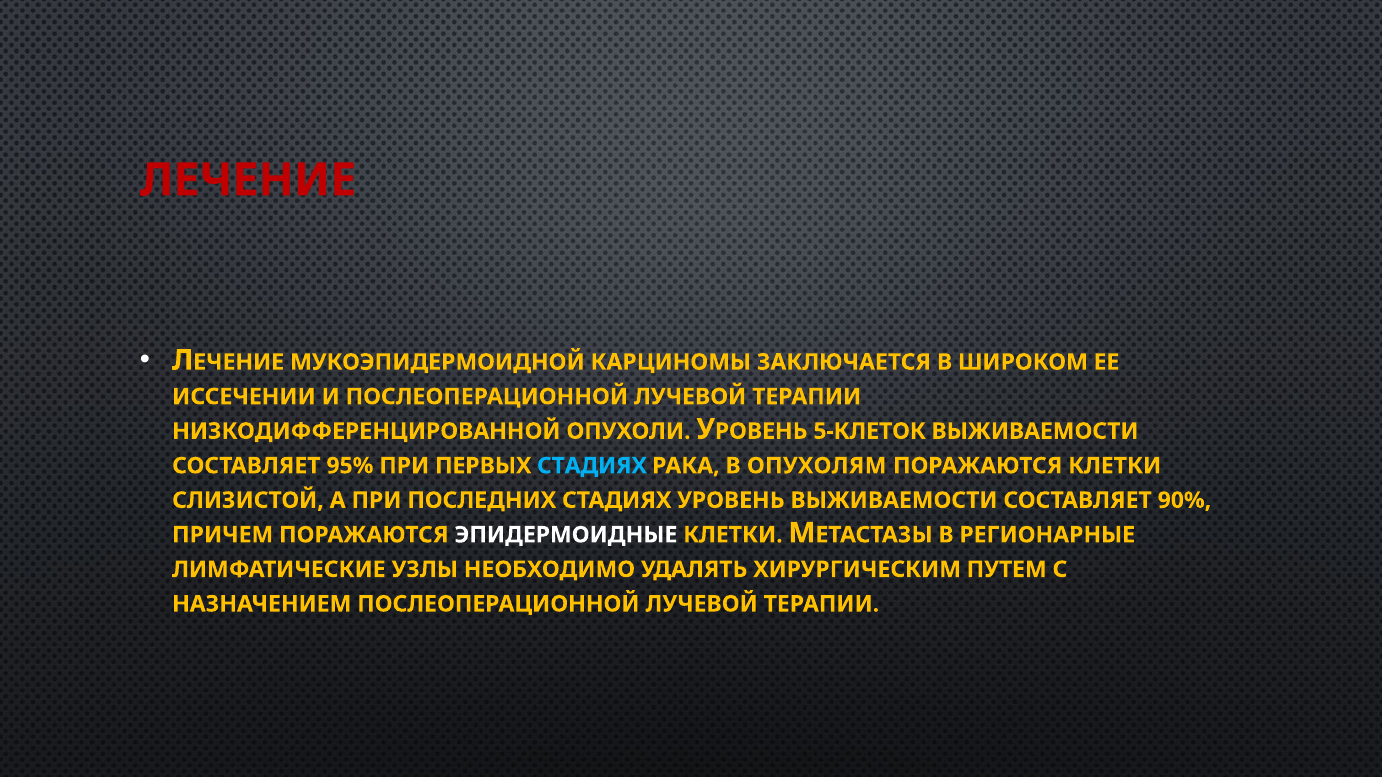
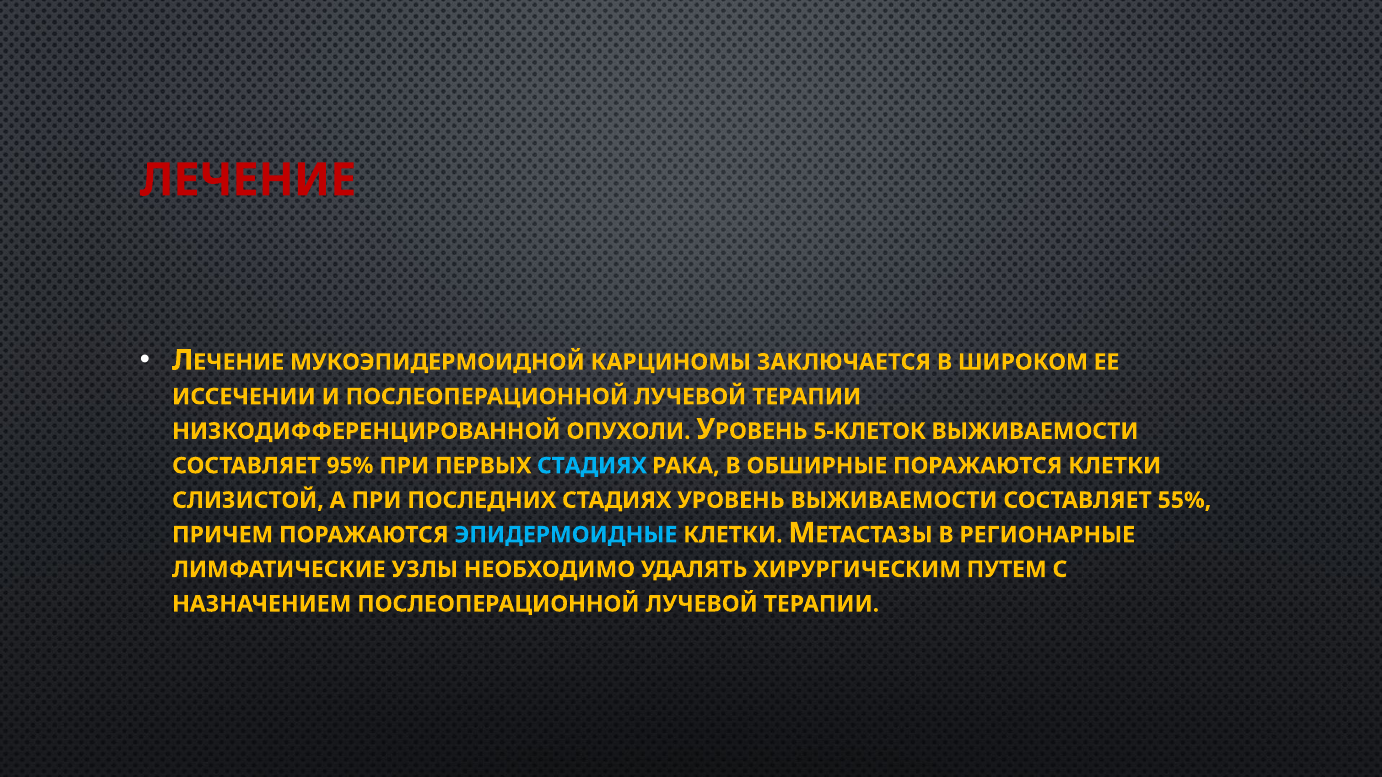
ОПУХОЛЯМ: ОПУХОЛЯМ -> ОБШИРНЫЕ (817, 466)
90%: 90% -> 55% (1184, 501)
ЭПИДЕРМОИДНЫЕ colour: white -> light blue (566, 535)
